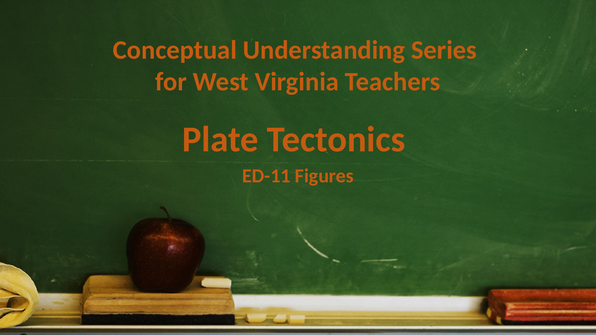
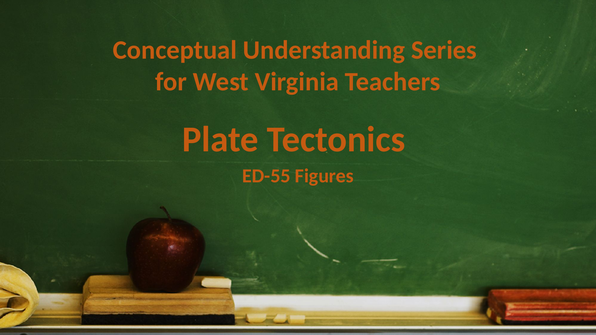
ED-11: ED-11 -> ED-55 (266, 176)
